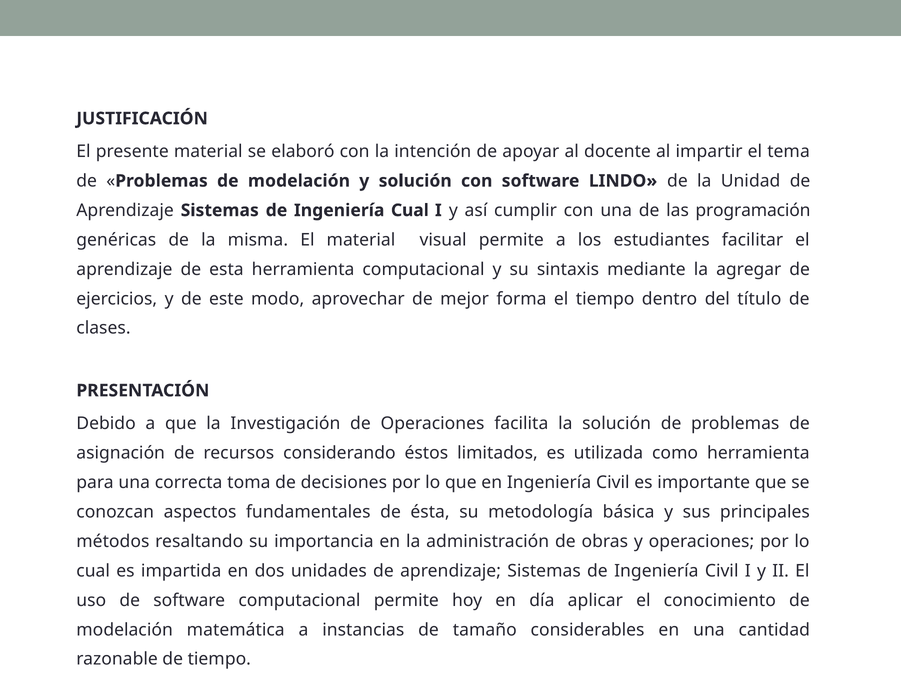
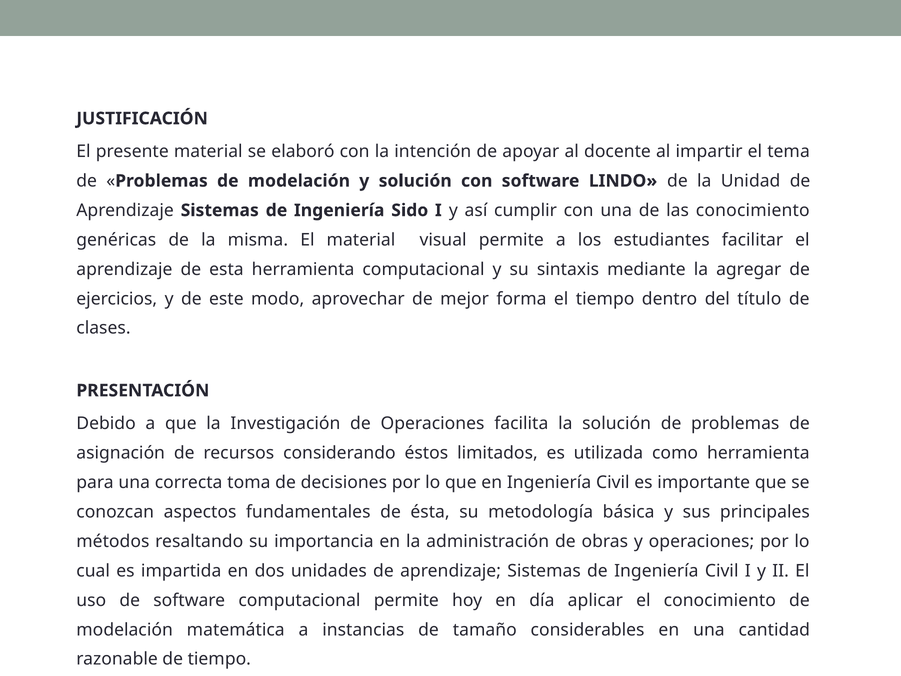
Ingeniería Cual: Cual -> Sido (410, 210)
las programación: programación -> conocimiento (753, 210)
